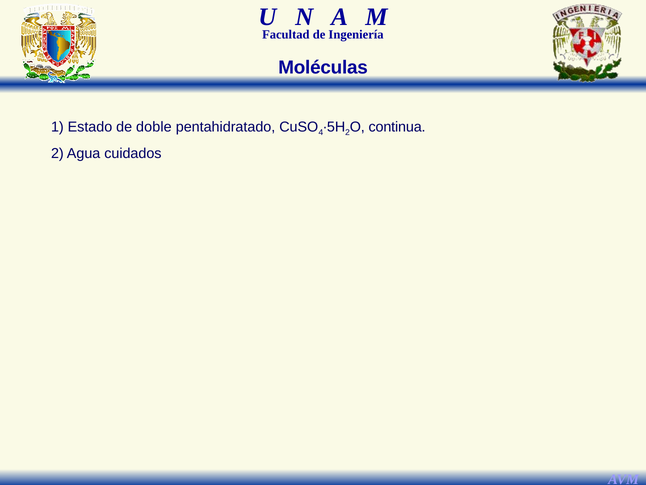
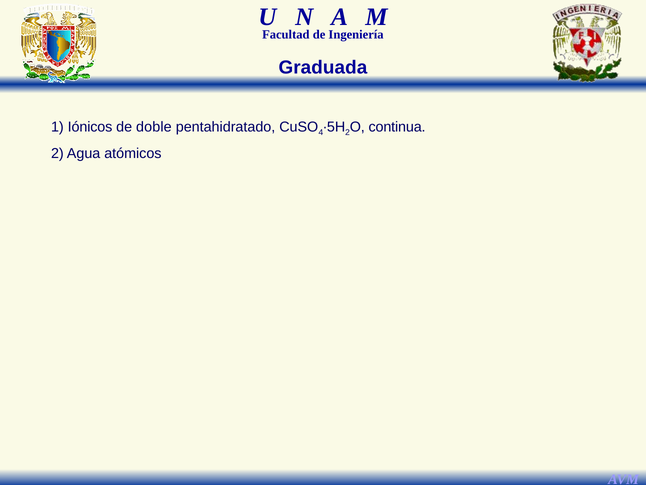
Moléculas: Moléculas -> Graduada (323, 68)
Estado: Estado -> Iónicos (90, 127)
cuidados: cuidados -> atómicos (133, 154)
